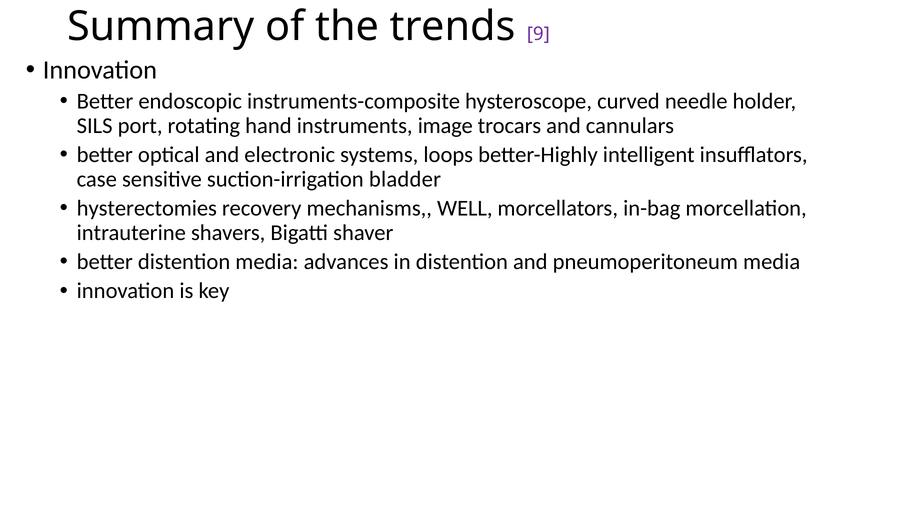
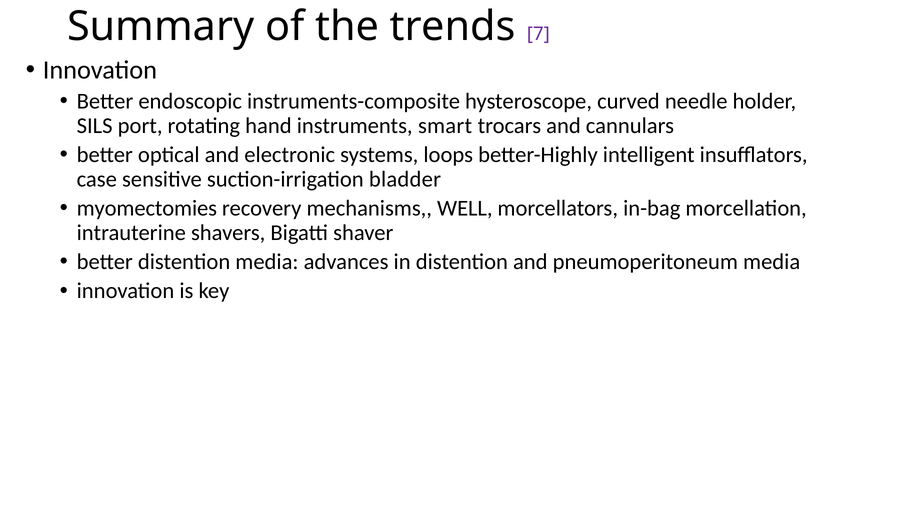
9: 9 -> 7 (538, 34)
image: image -> smart (445, 126)
hysterectomies: hysterectomies -> myomectomies (147, 208)
